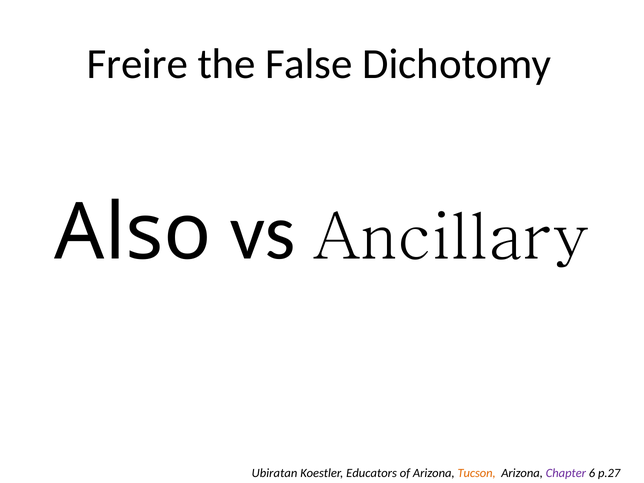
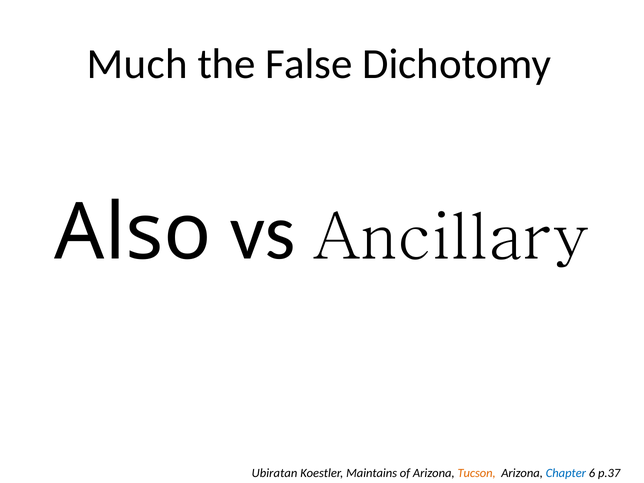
Freire: Freire -> Much (137, 64)
Educators: Educators -> Maintains (372, 473)
Chapter colour: purple -> blue (566, 473)
p.27: p.27 -> p.37 (609, 473)
